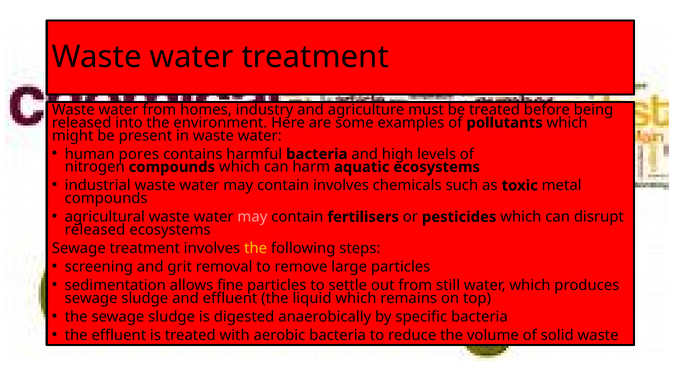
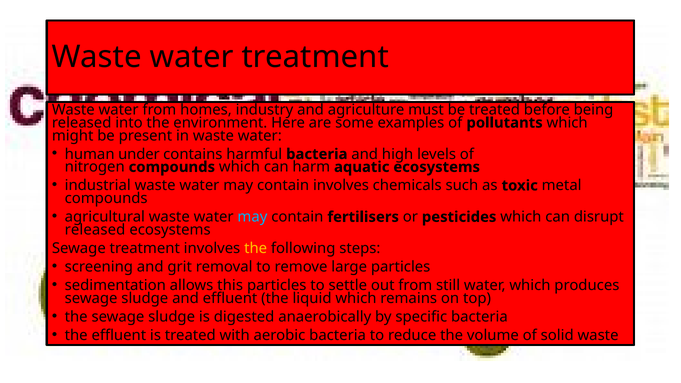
pores: pores -> under (139, 154)
may colour: pink -> light blue (252, 217)
fine: fine -> this (230, 285)
